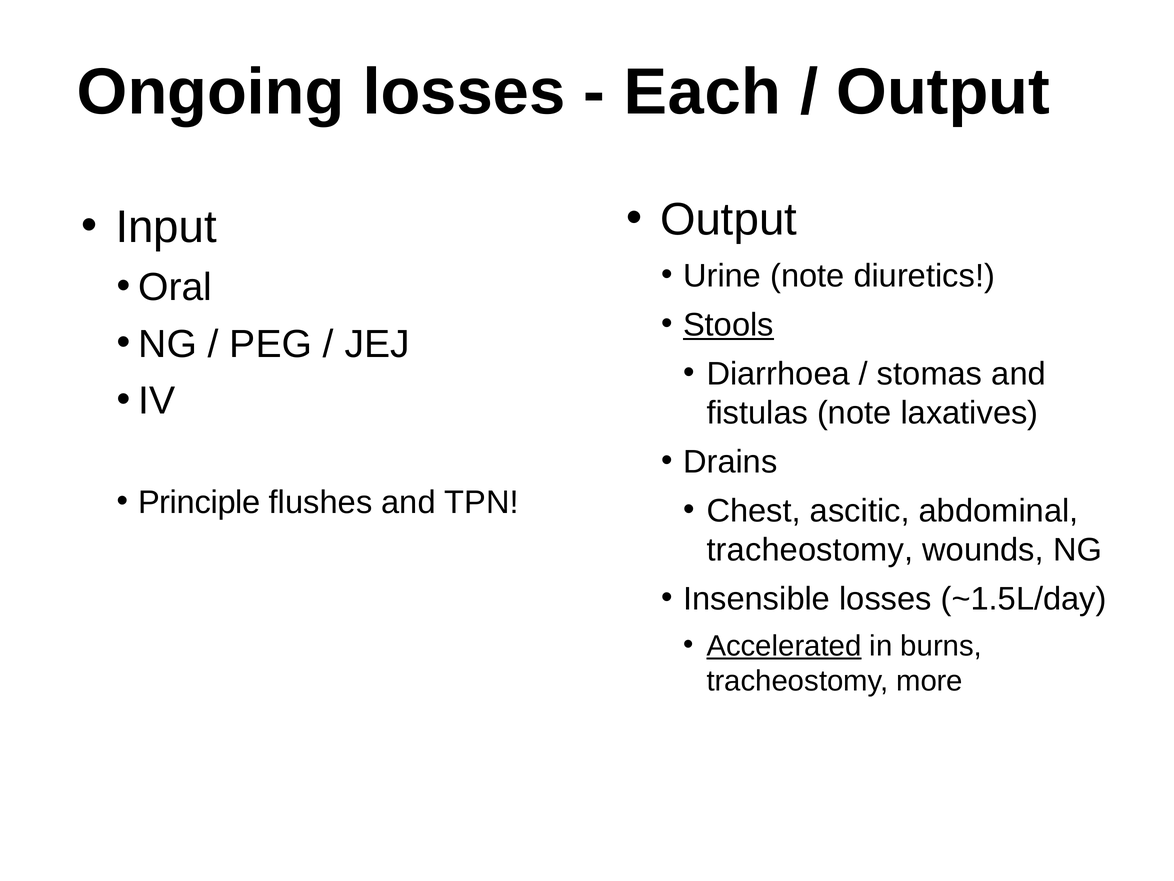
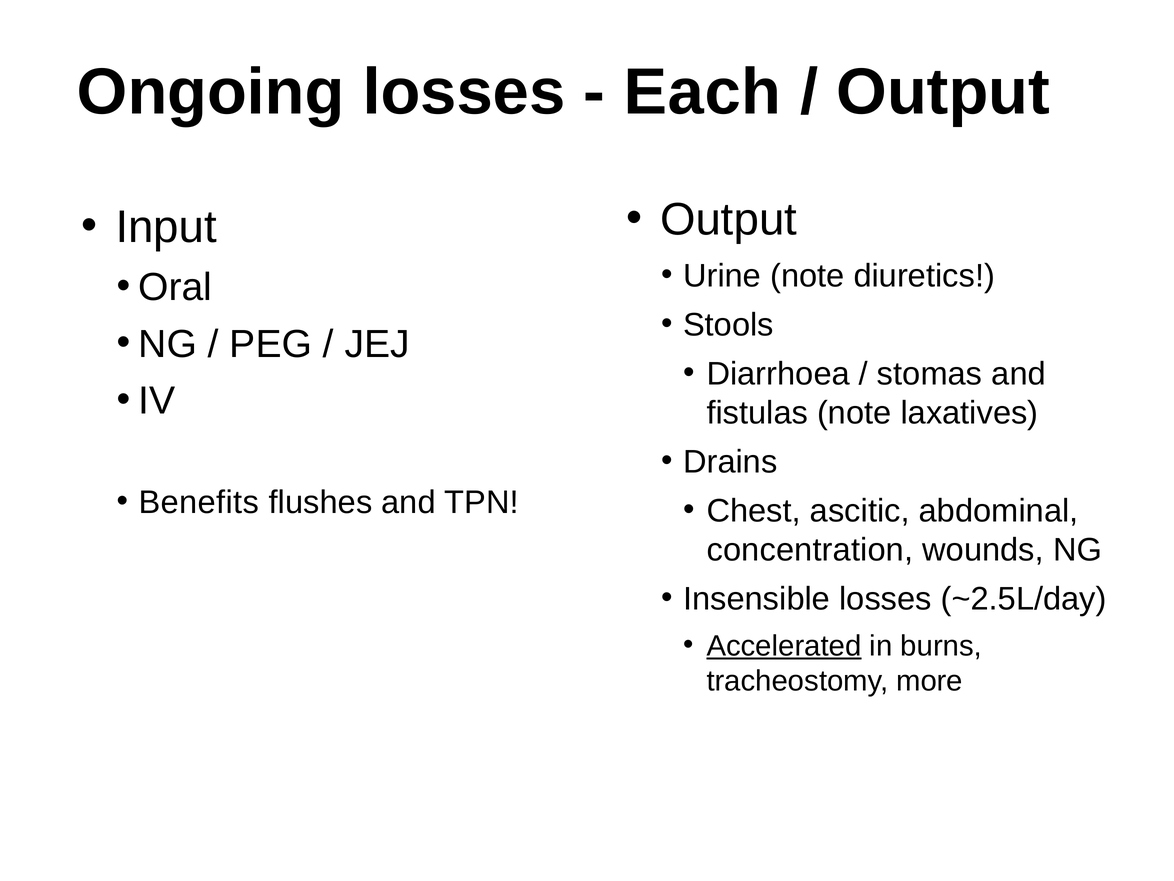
Stools underline: present -> none (728, 325)
Principle: Principle -> Benefits (199, 502)
tracheostomy: tracheostomy -> concentration (810, 550)
~1.5L/day: ~1.5L/day -> ~2.5L/day (1024, 599)
